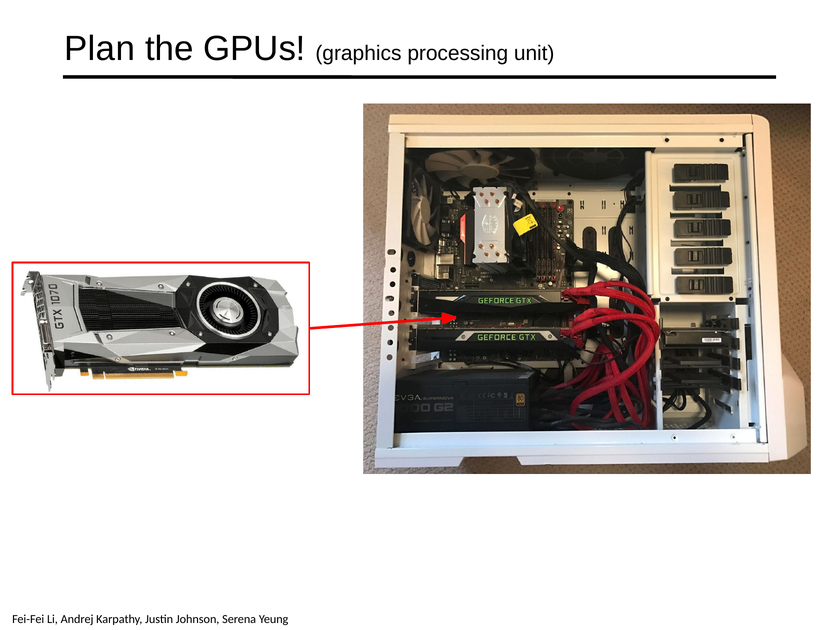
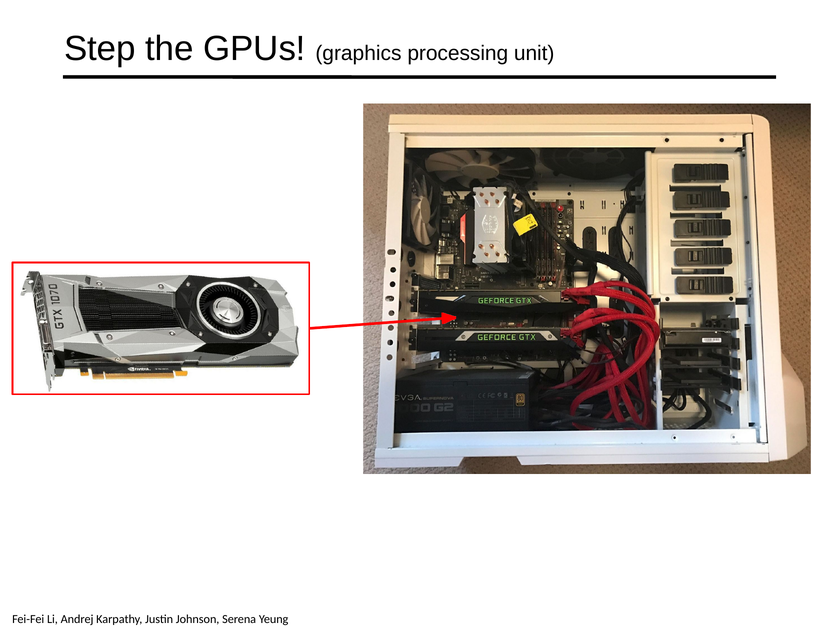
Plan: Plan -> Step (100, 48)
